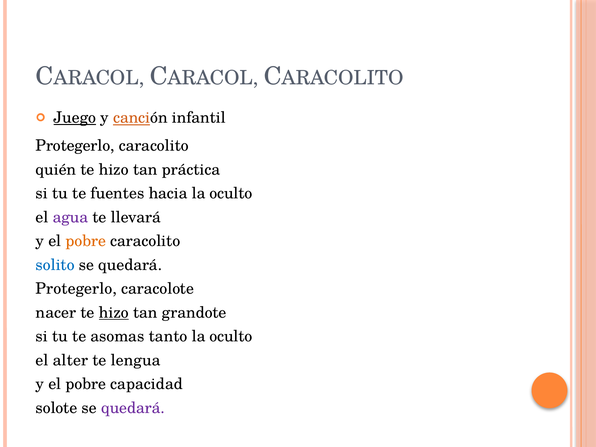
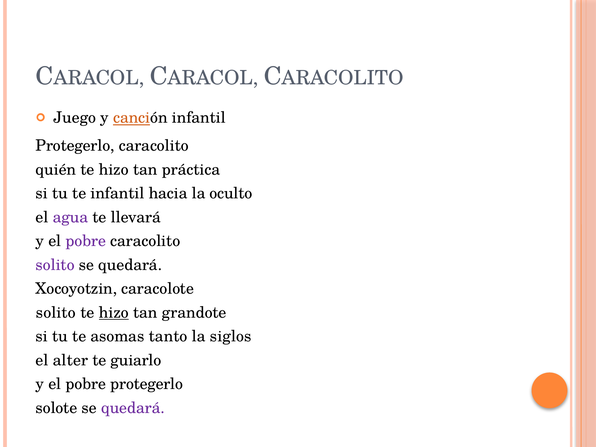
Juego underline: present -> none (75, 118)
te fuentes: fuentes -> infantil (117, 193)
pobre colour: orange -> purple (86, 241)
solito colour: blue -> purple (55, 265)
Protegerlo: Protegerlo -> Xocoyotzin (76, 289)
nacer: nacer -> solito (56, 313)
oculto: oculto -> siglos (231, 336)
lengua: lengua -> guiarlo (136, 360)
pobre capacidad: capacidad -> protegerlo (147, 384)
